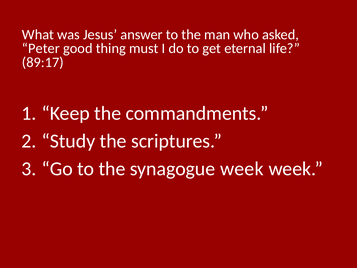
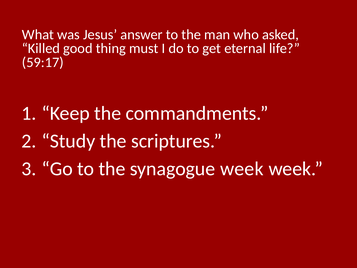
Peter: Peter -> Killed (41, 48)
89:17: 89:17 -> 59:17 (43, 62)
